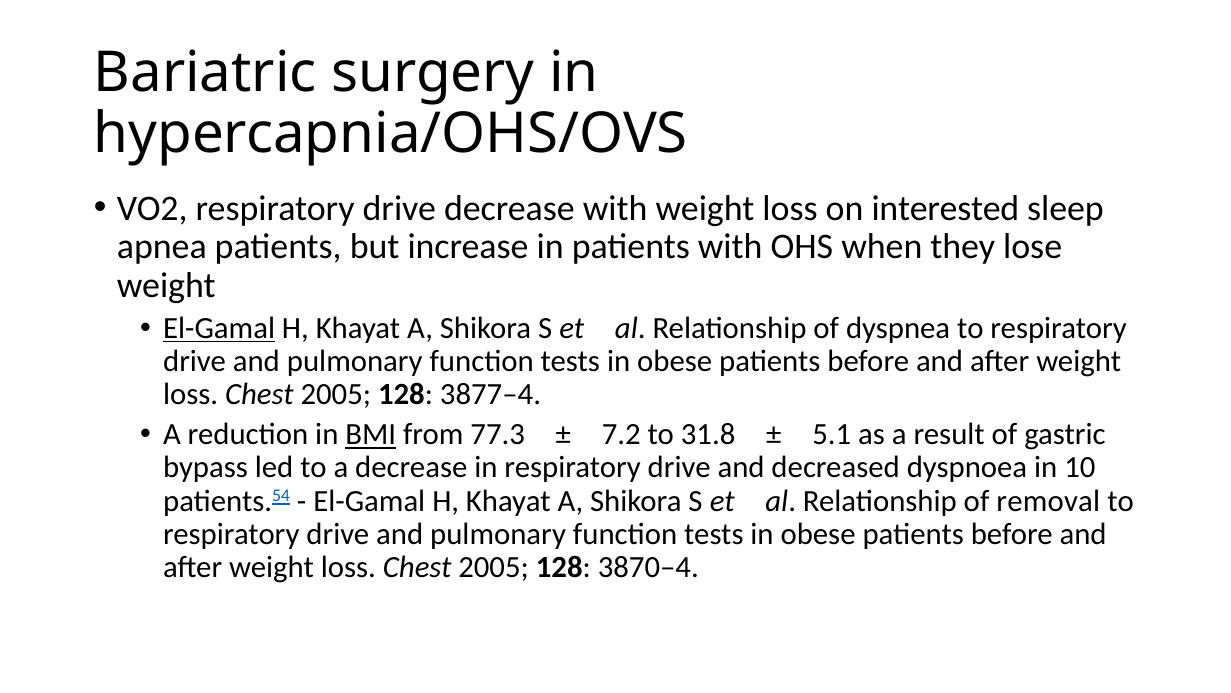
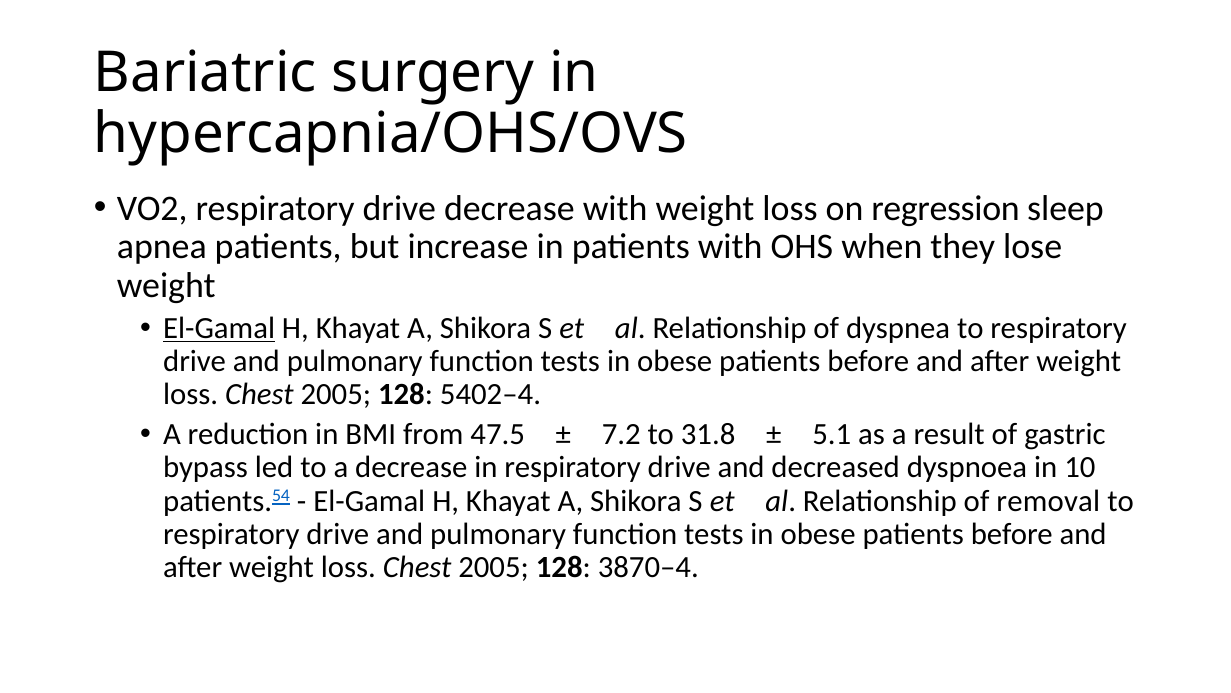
interested: interested -> regression (945, 208)
3877–4: 3877–4 -> 5402–4 (490, 394)
BMI underline: present -> none (371, 434)
77.3: 77.3 -> 47.5 (498, 434)
